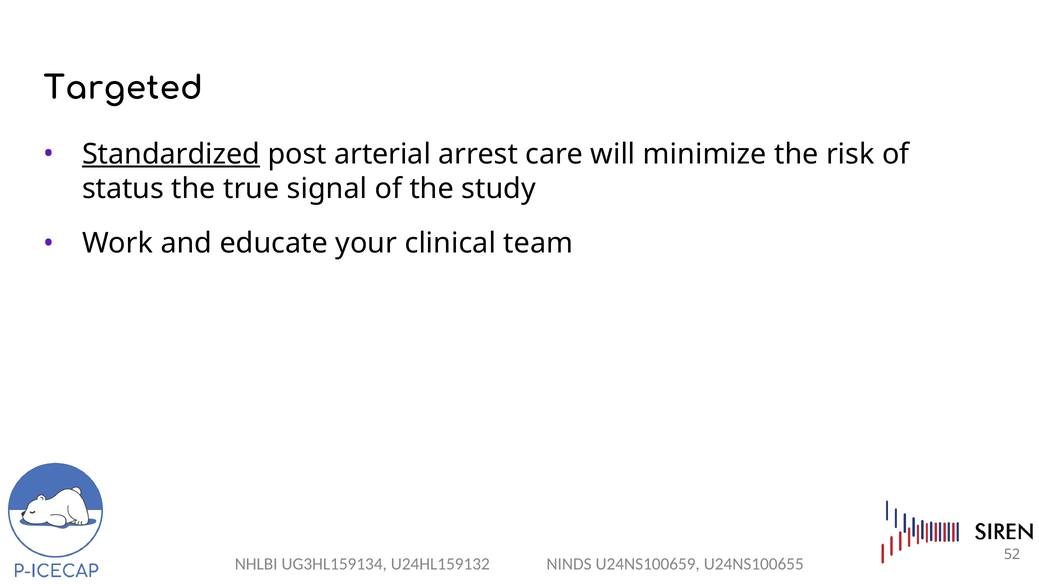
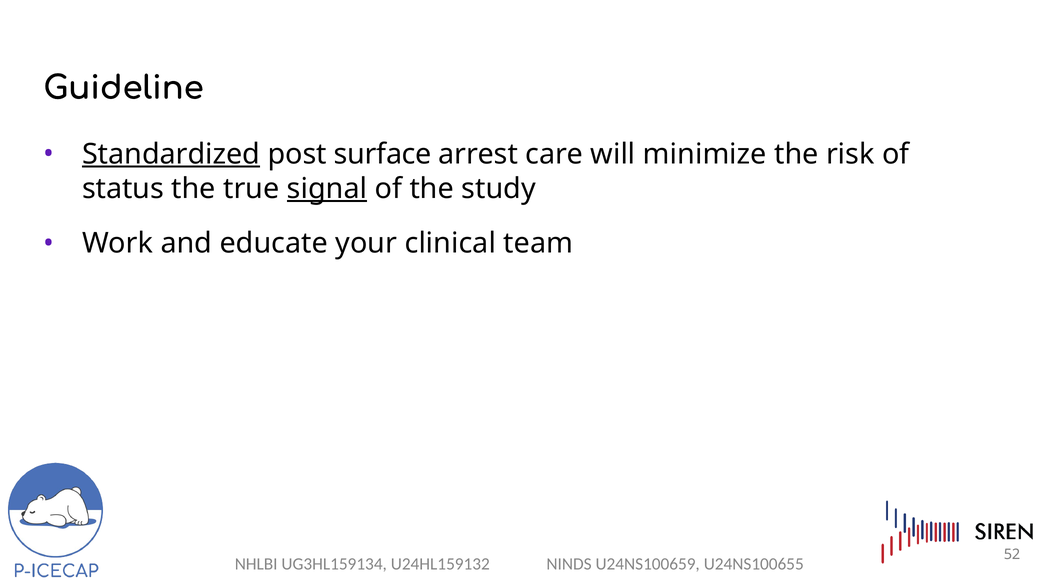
Targeted: Targeted -> Guideline (123, 88)
arterial: arterial -> surface (383, 154)
signal underline: none -> present (327, 189)
